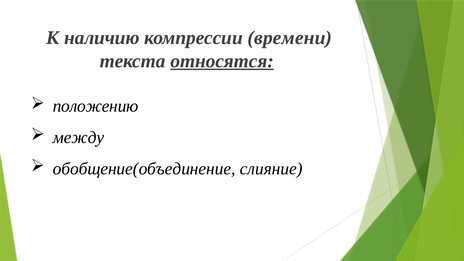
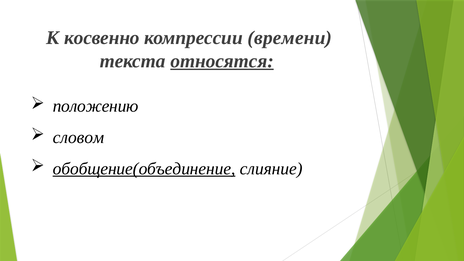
наличию: наличию -> косвенно (102, 38)
между: между -> словом (79, 137)
обобщение(объединение underline: none -> present (144, 169)
